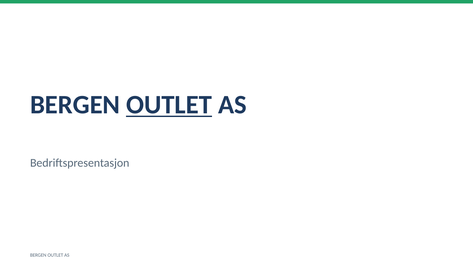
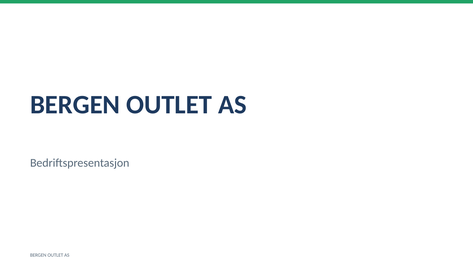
OUTLET underline: present -> none (169, 105)
